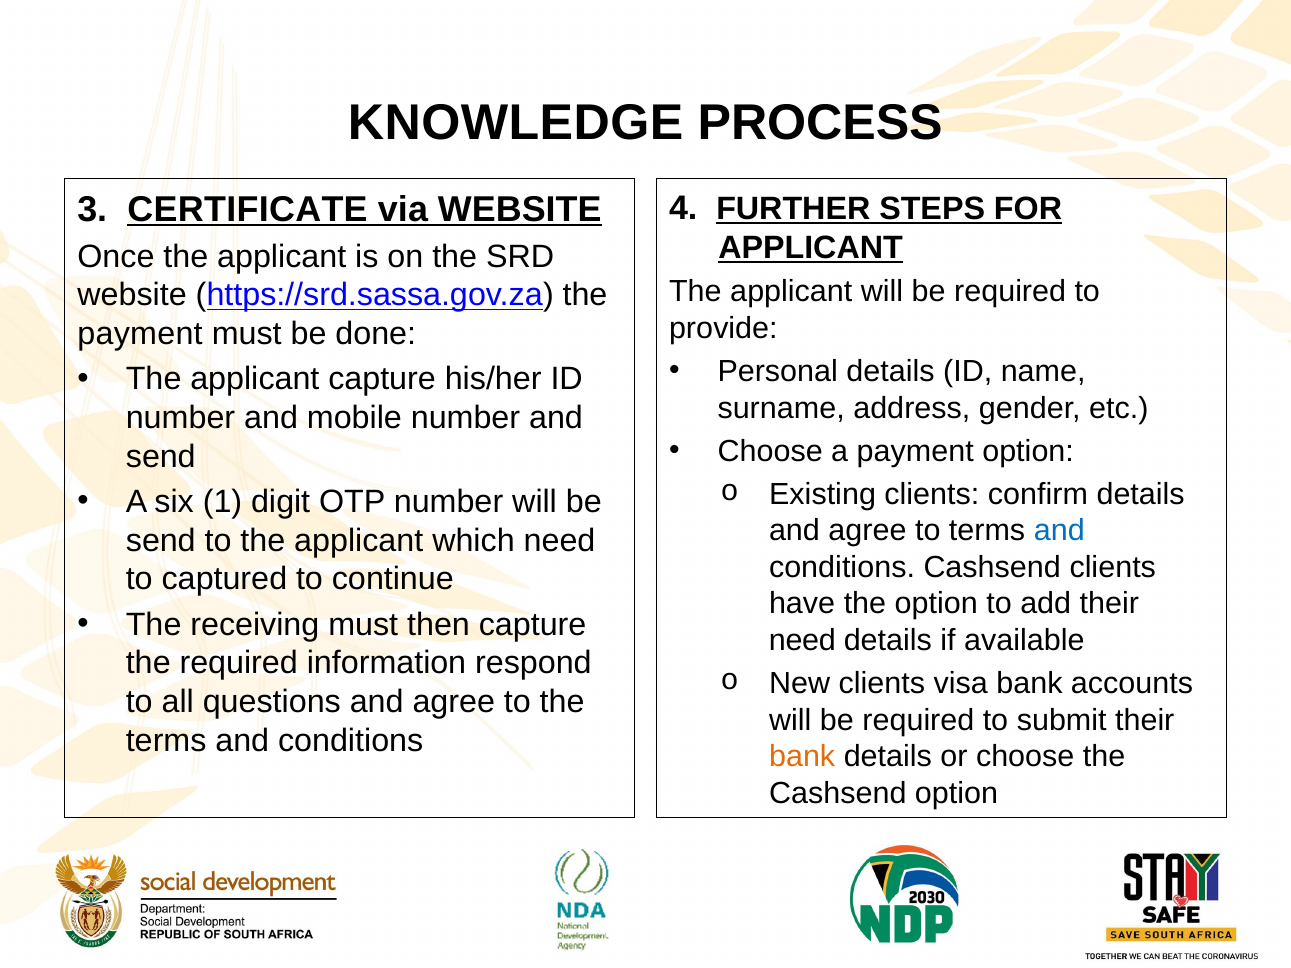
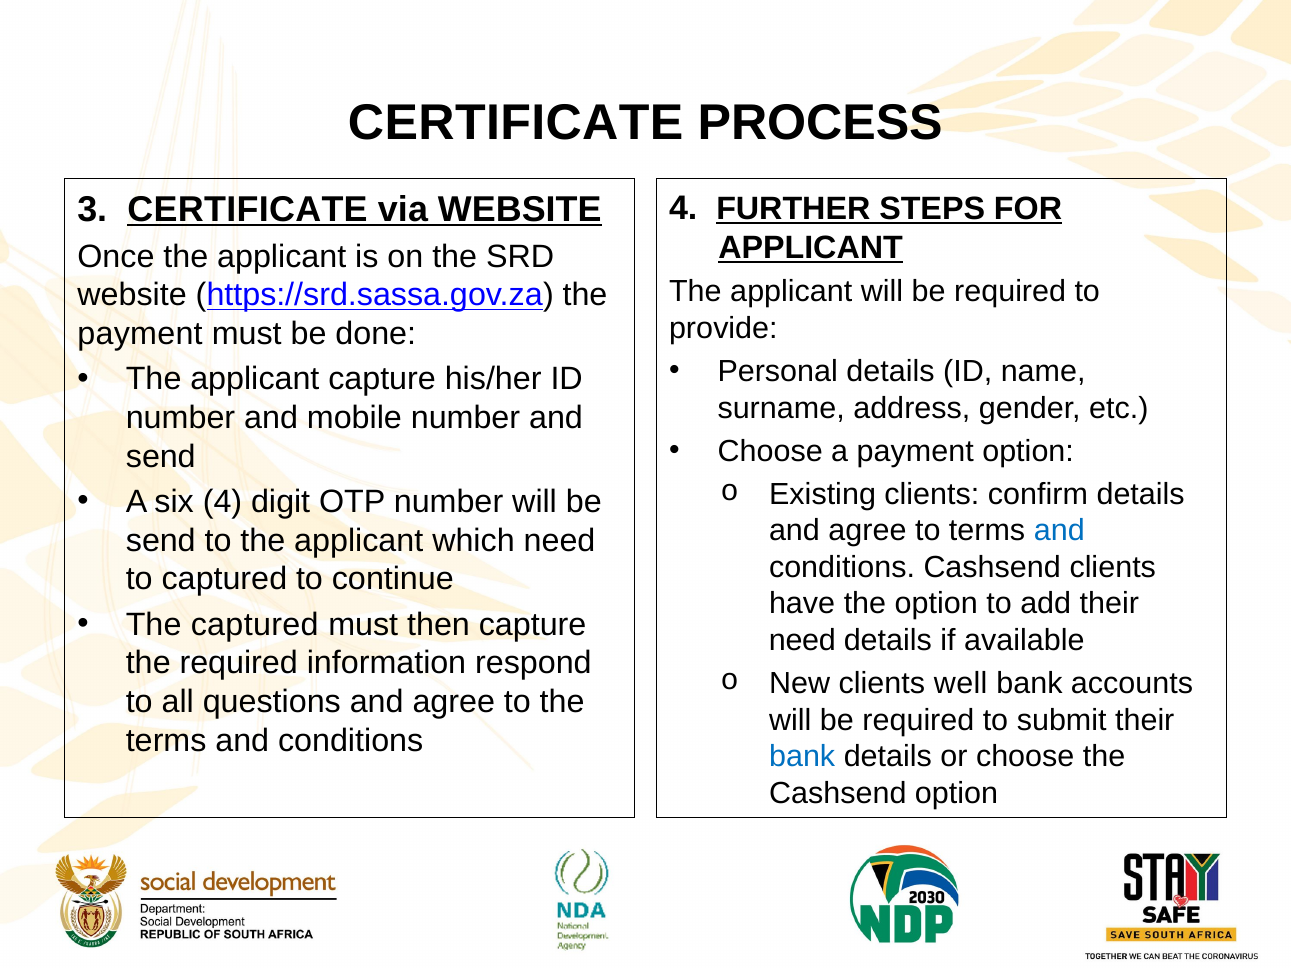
KNOWLEDGE: KNOWLEDGE -> CERTIFICATE (516, 123)
six 1: 1 -> 4 (222, 502)
The receiving: receiving -> captured (255, 625)
visa: visa -> well (961, 684)
bank colour: orange -> blue (802, 757)
